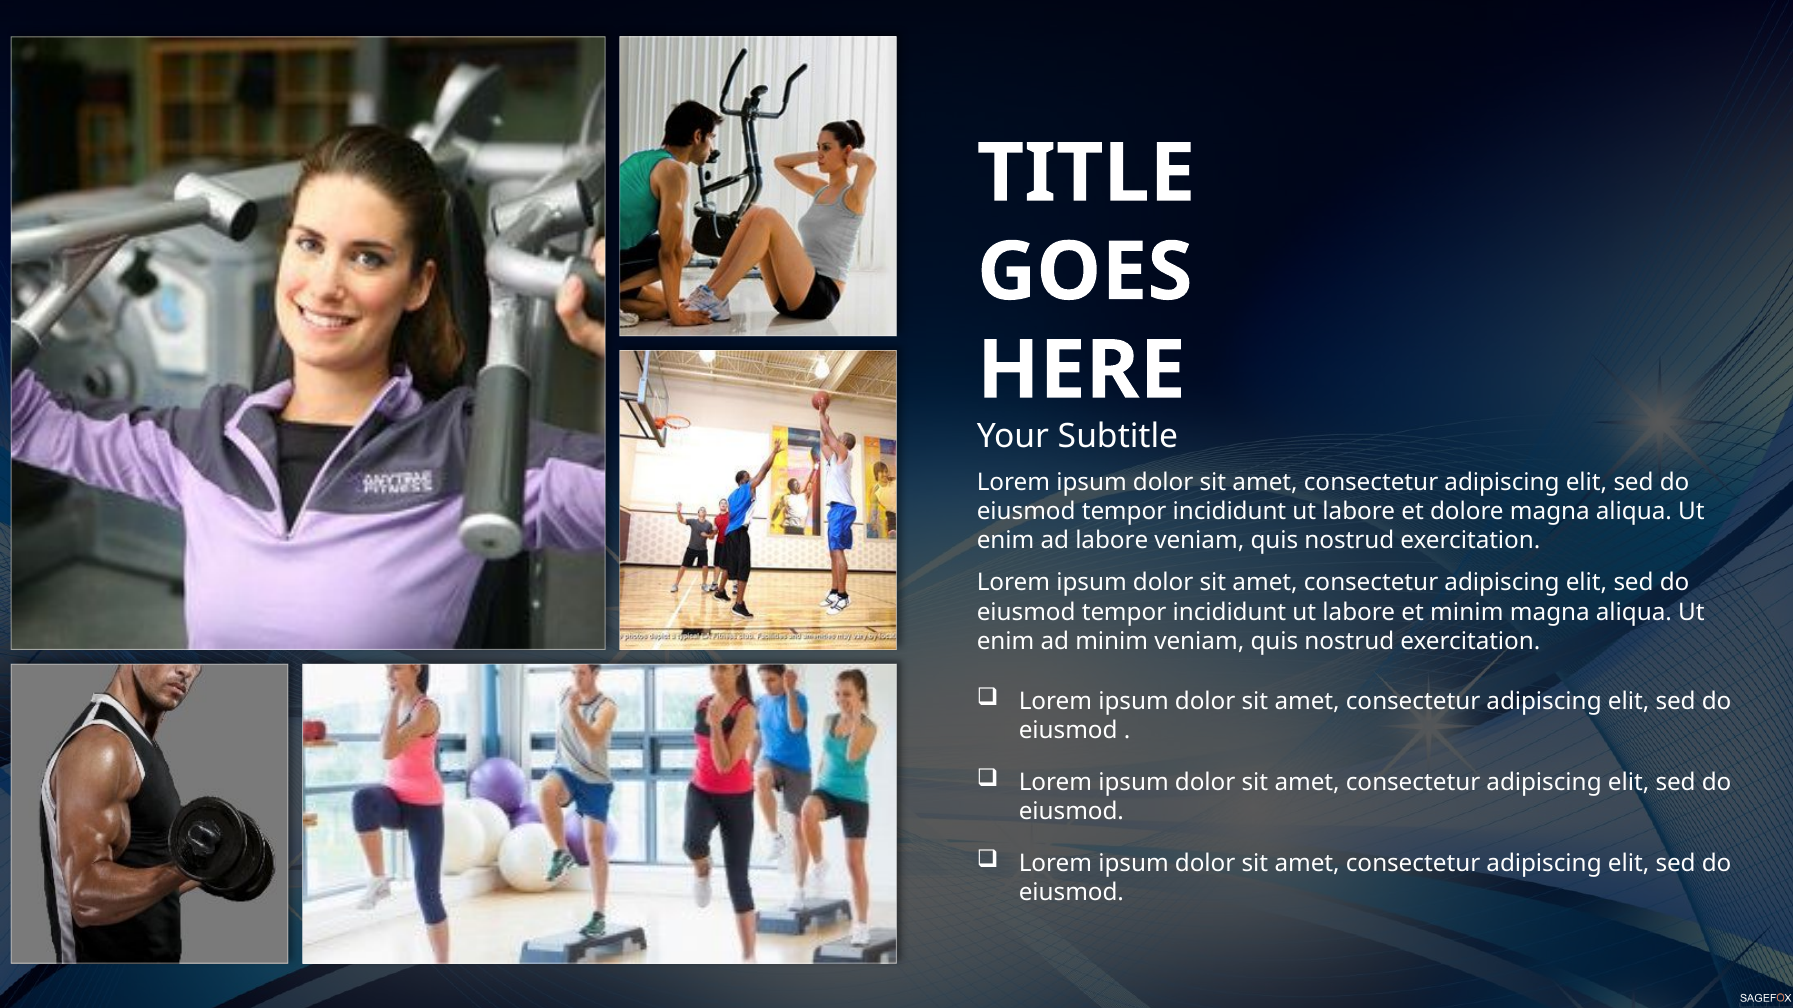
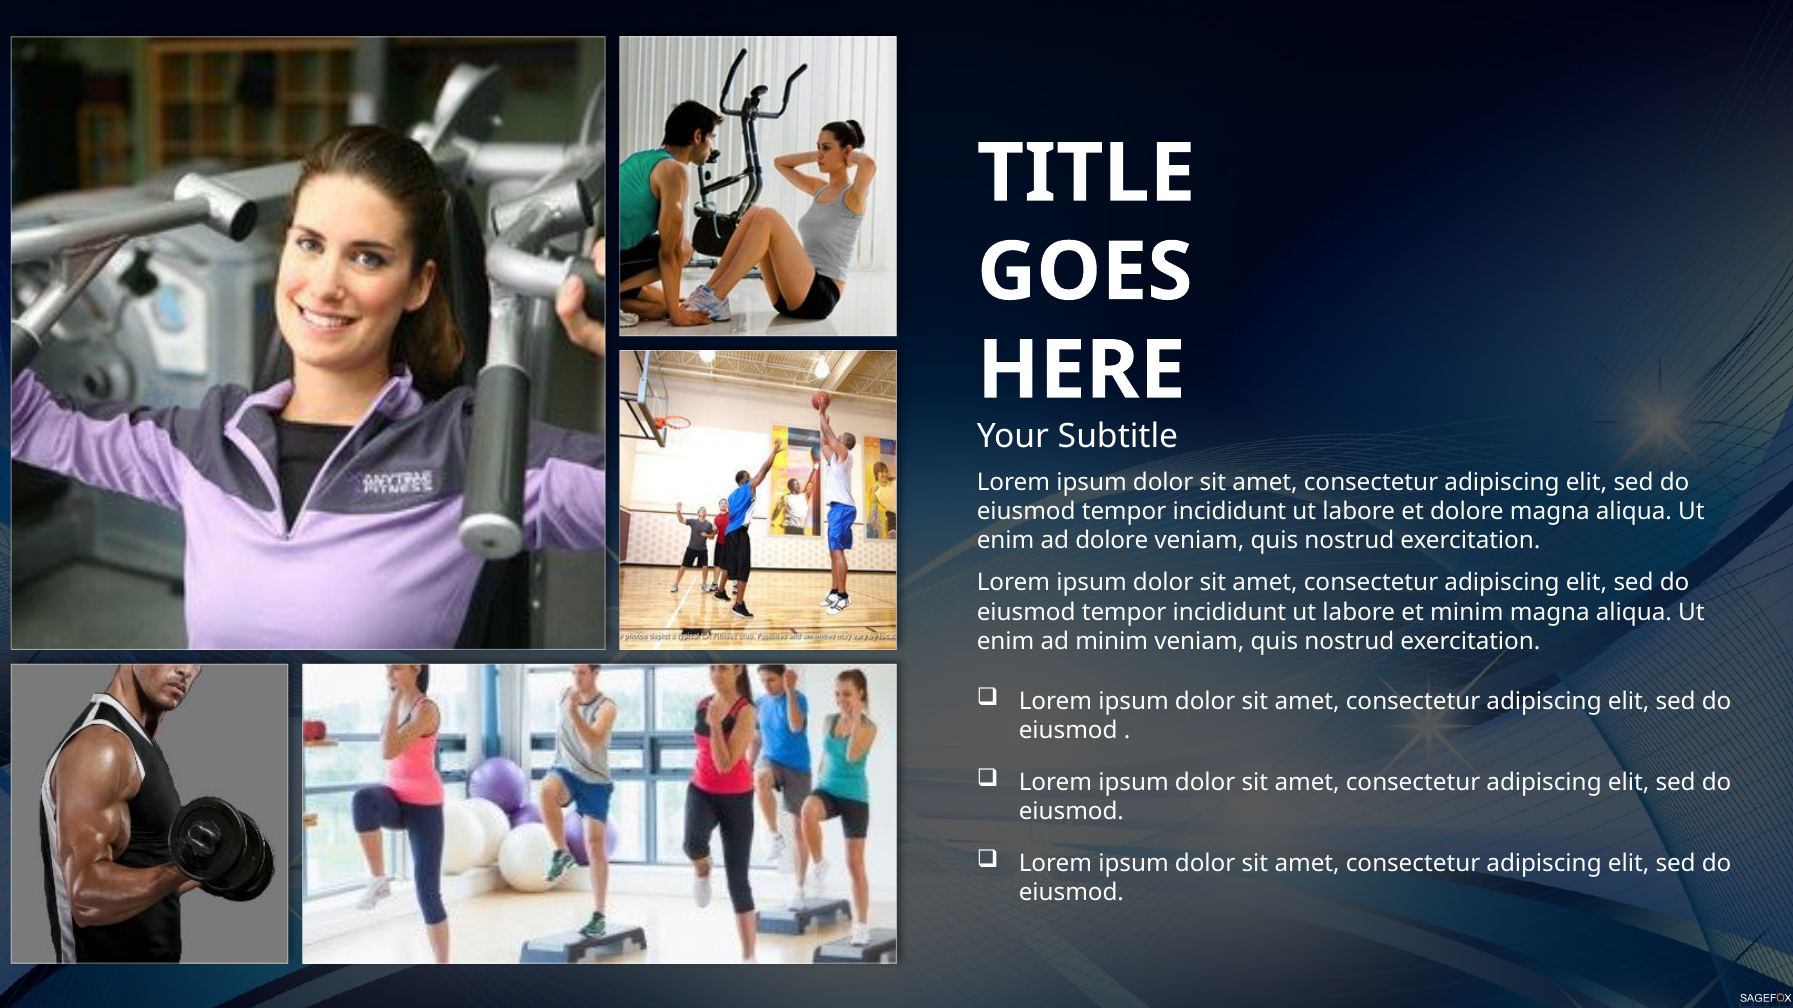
ad labore: labore -> dolore (1112, 541)
